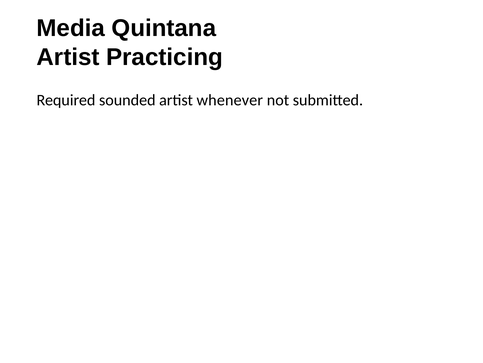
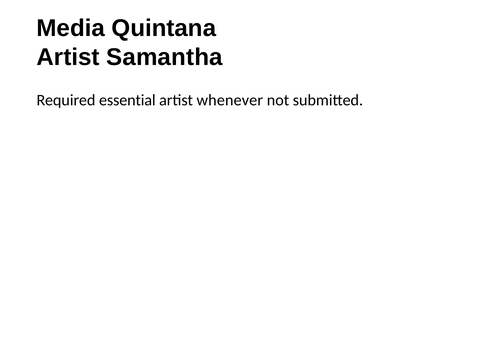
Practicing: Practicing -> Samantha (164, 57)
sounded: sounded -> essential (127, 100)
